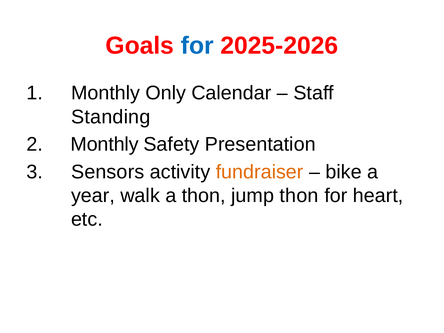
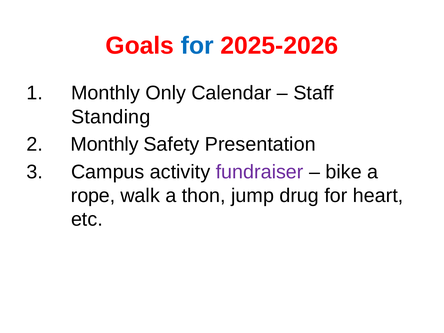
Sensors: Sensors -> Campus (108, 172)
fundraiser colour: orange -> purple (260, 172)
year: year -> rope (93, 196)
jump thon: thon -> drug (299, 196)
